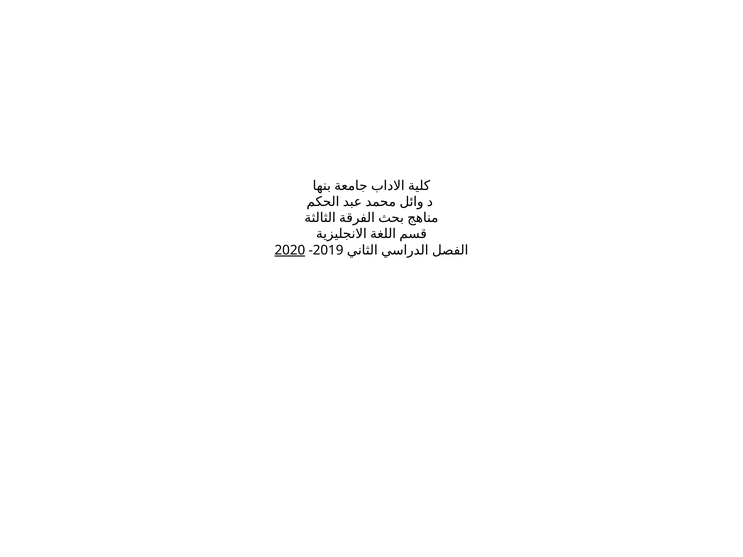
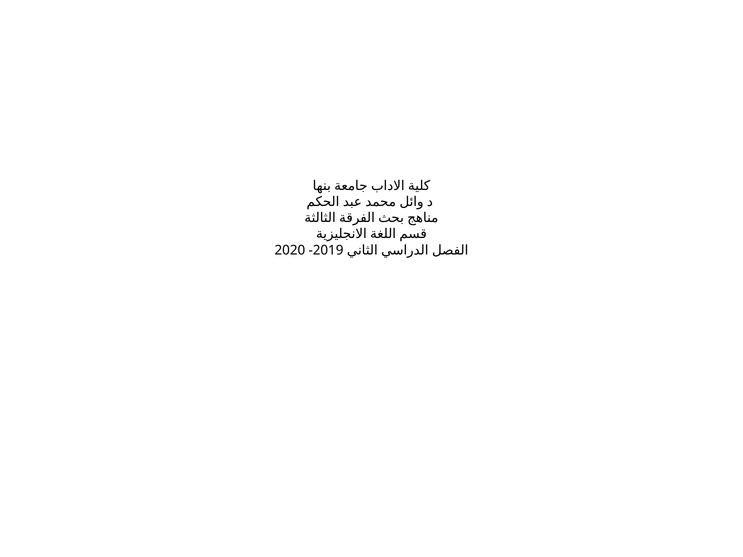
2020 underline: present -> none (290, 250)
